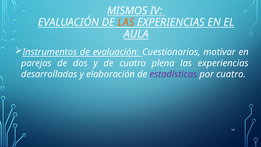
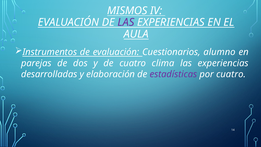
LAS colour: orange -> purple (126, 22)
motivar: motivar -> alumno (220, 52)
plena: plena -> clima (163, 63)
